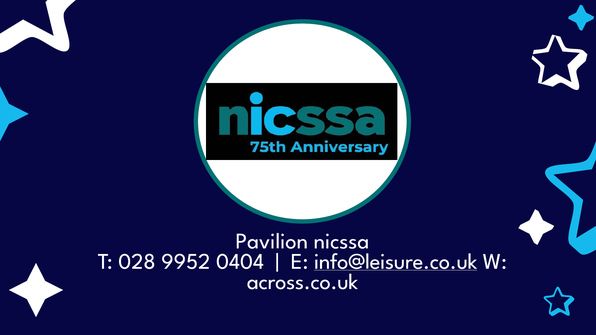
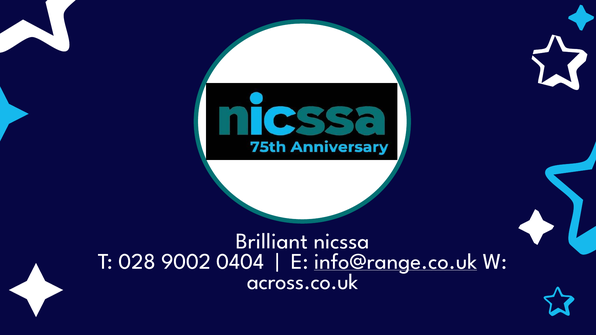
Pavilion: Pavilion -> Brilliant (272, 241)
9952: 9952 -> 9002 (186, 262)
info@leisure.co.uk: info@leisure.co.uk -> info@range.co.uk (395, 262)
